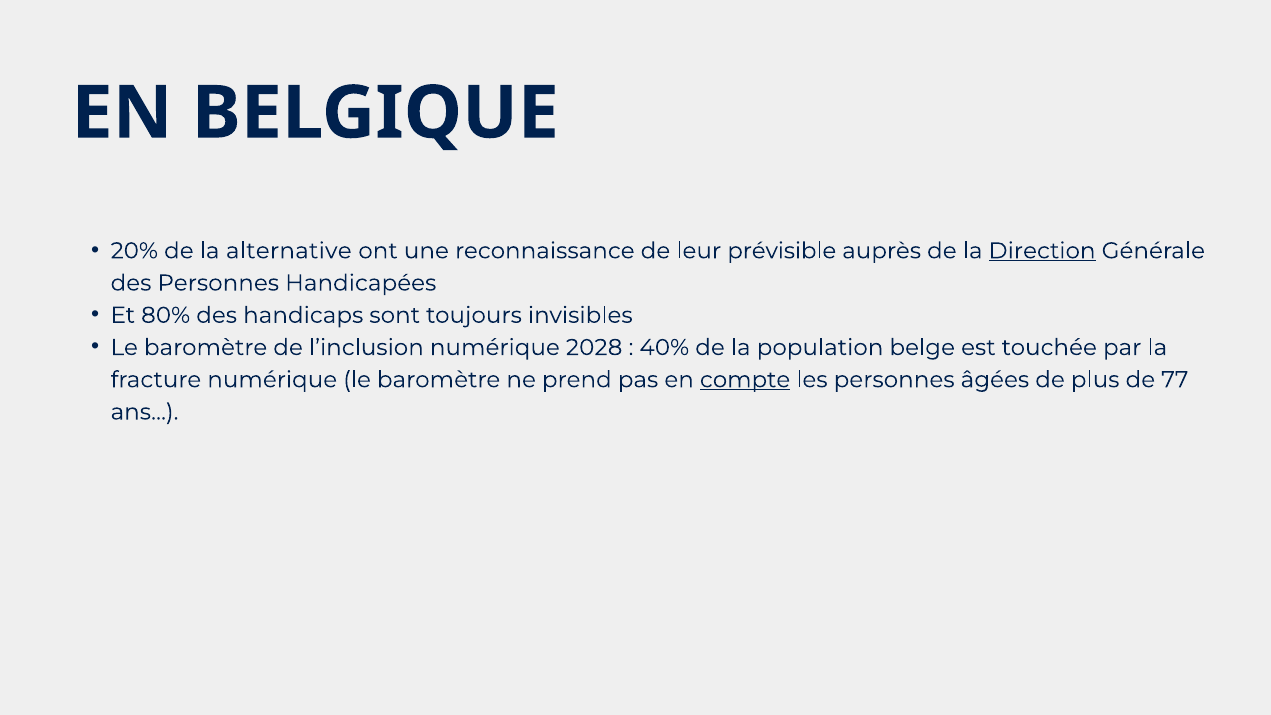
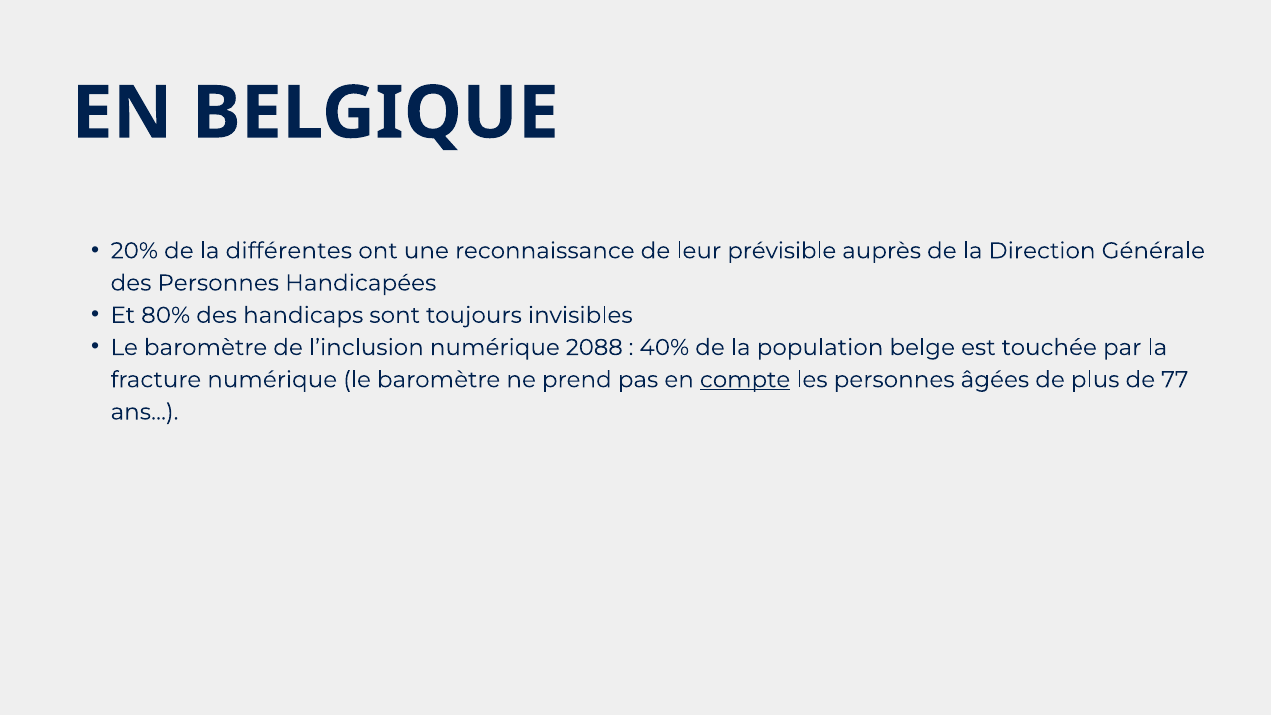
alternative: alternative -> différentes (289, 251)
Direction underline: present -> none (1042, 251)
2028: 2028 -> 2088 (594, 347)
